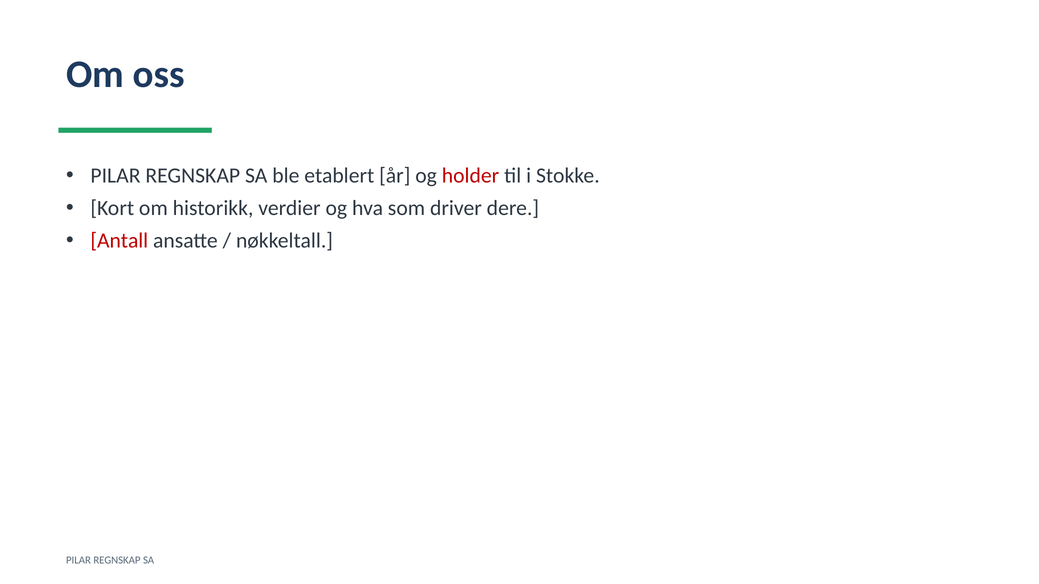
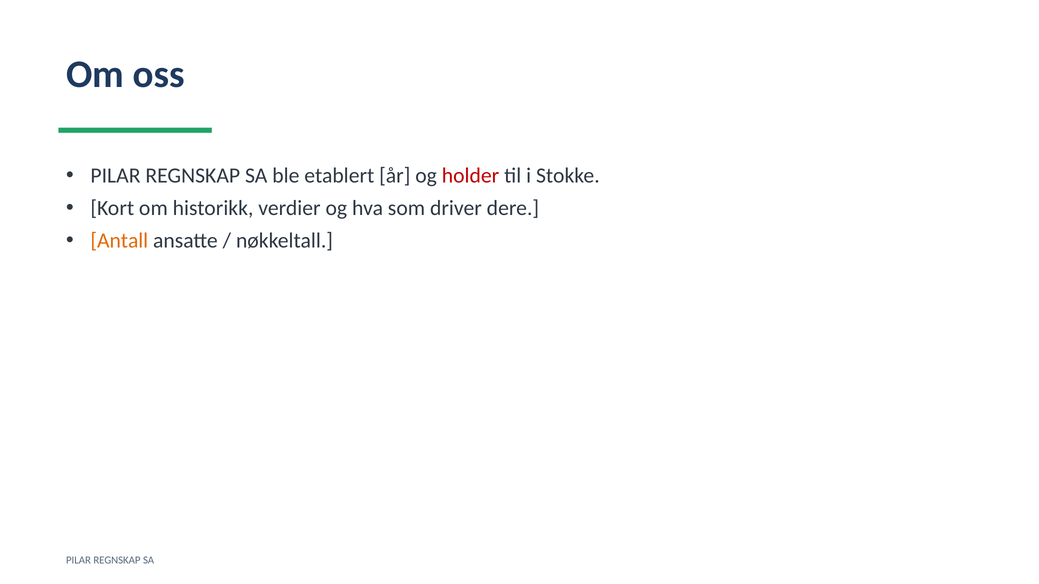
Antall colour: red -> orange (119, 241)
